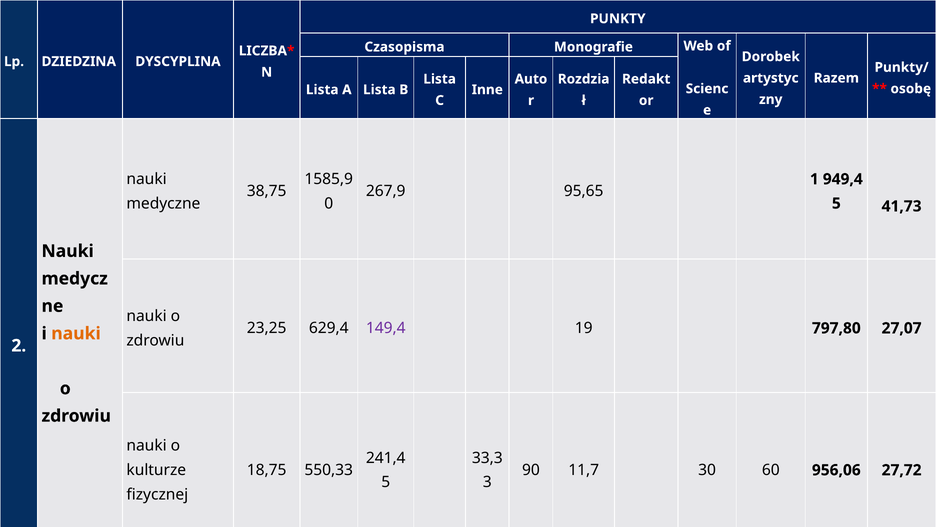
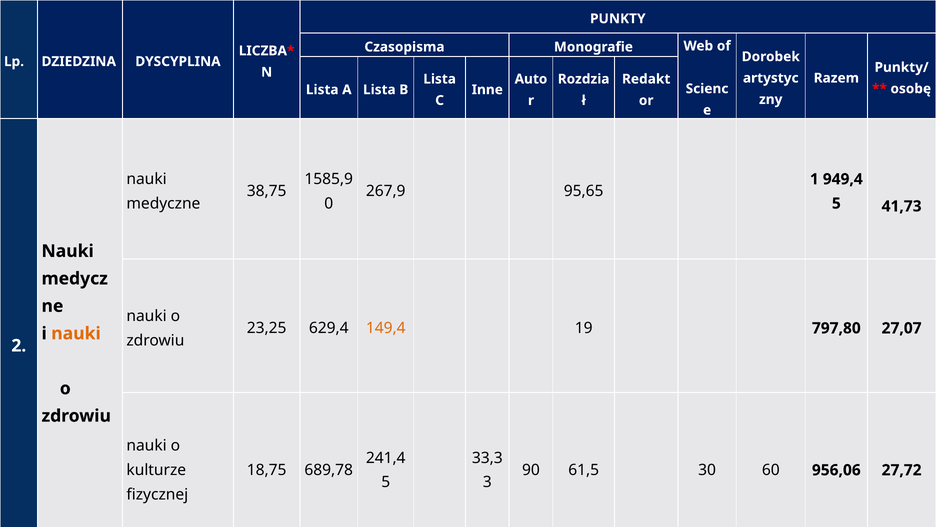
149,4 colour: purple -> orange (386, 328)
550,33: 550,33 -> 689,78 (329, 470)
11,7: 11,7 -> 61,5 (584, 470)
